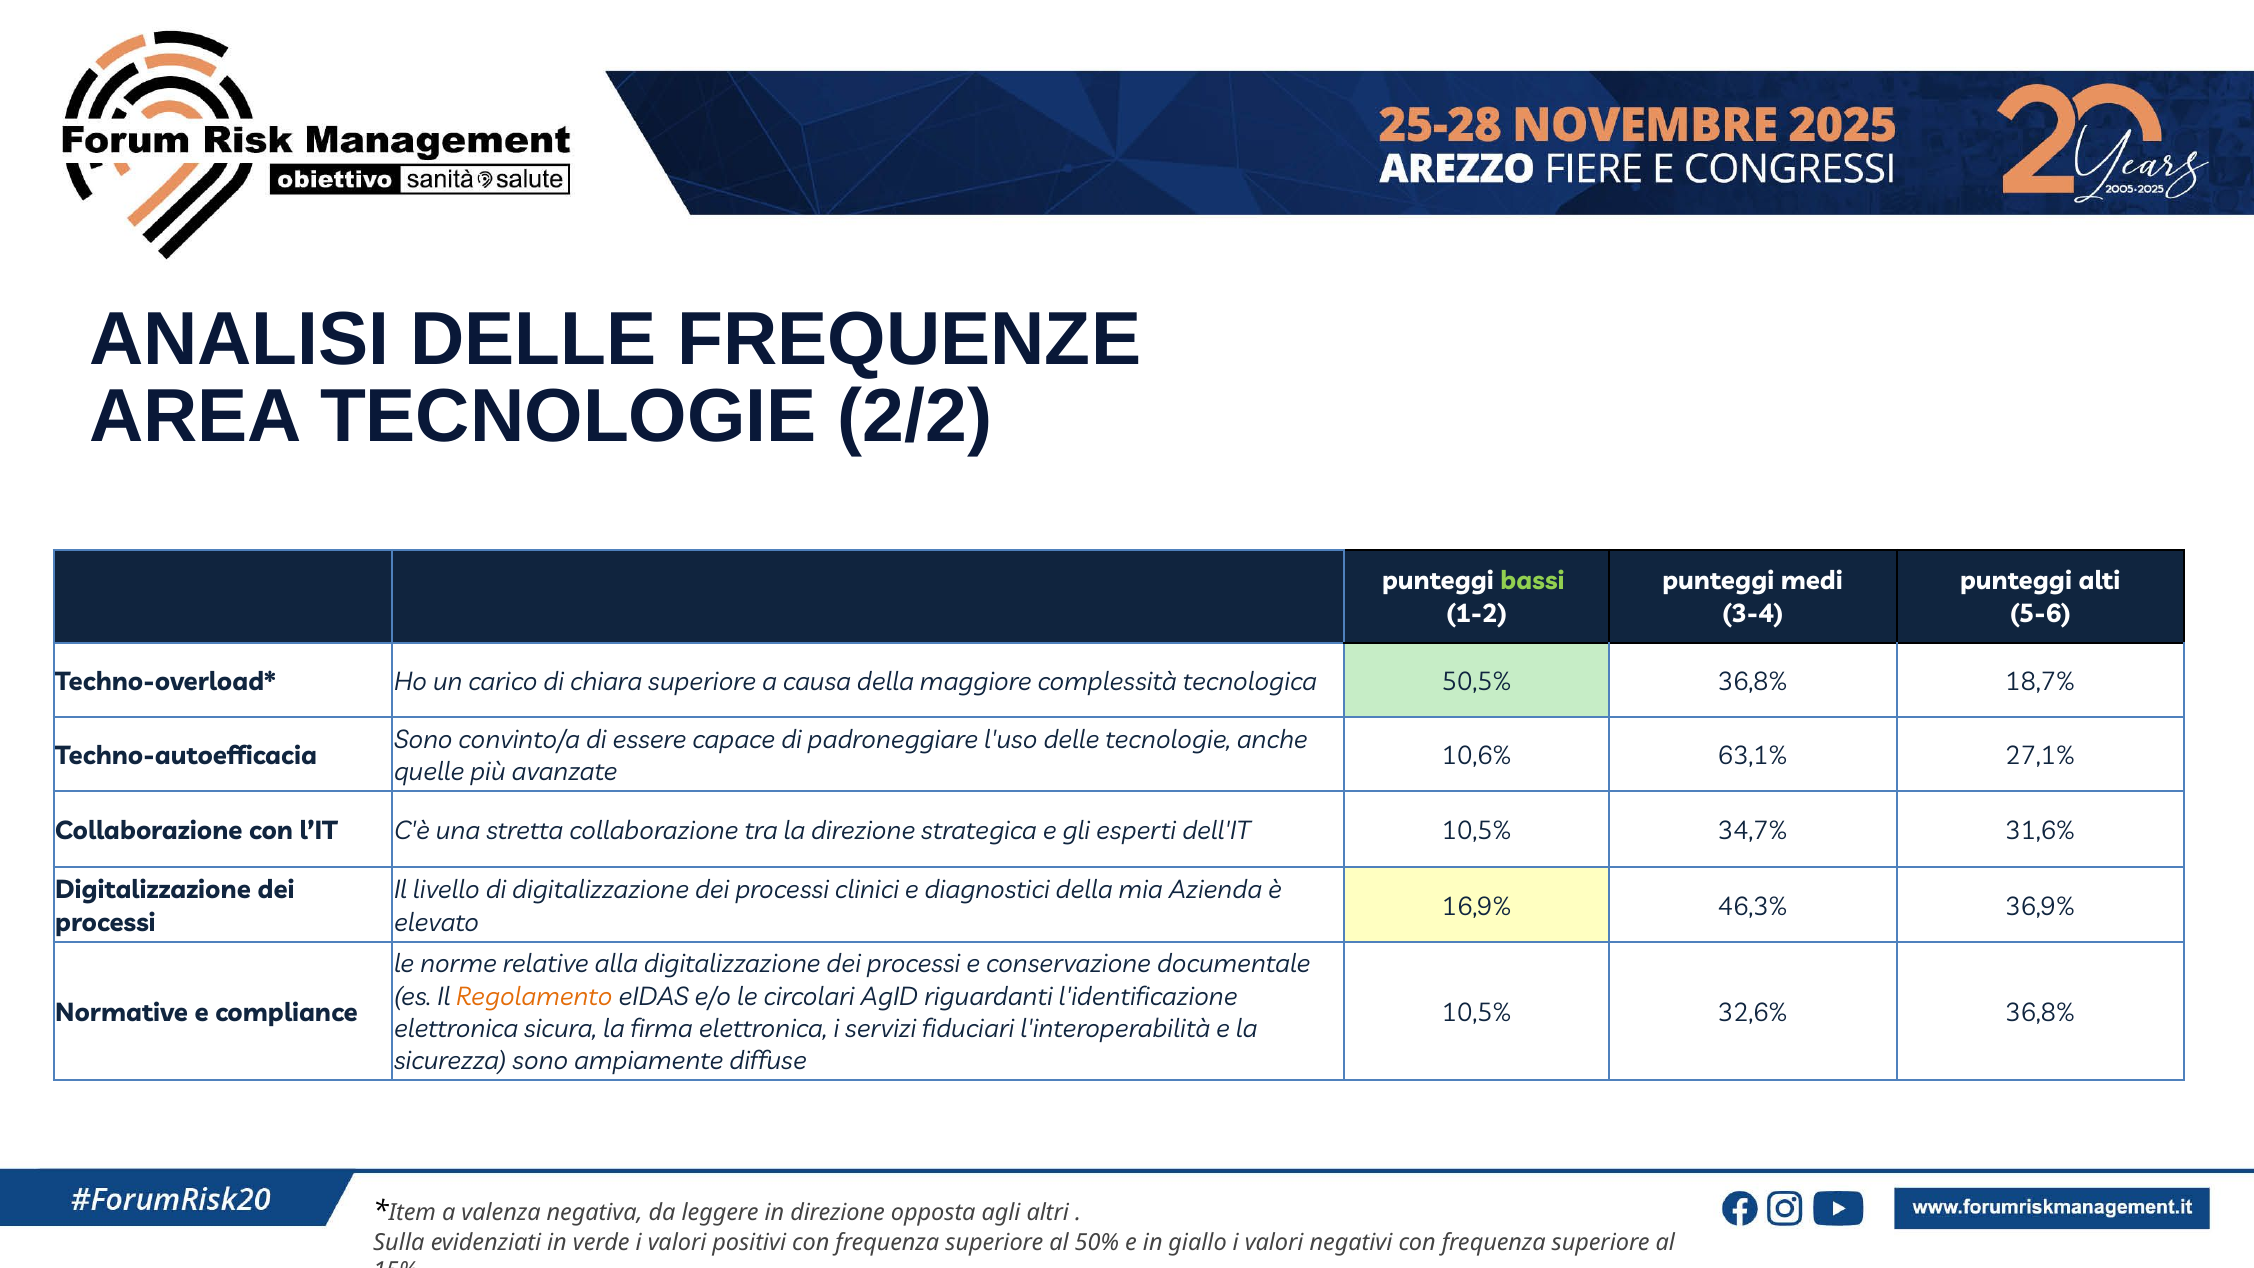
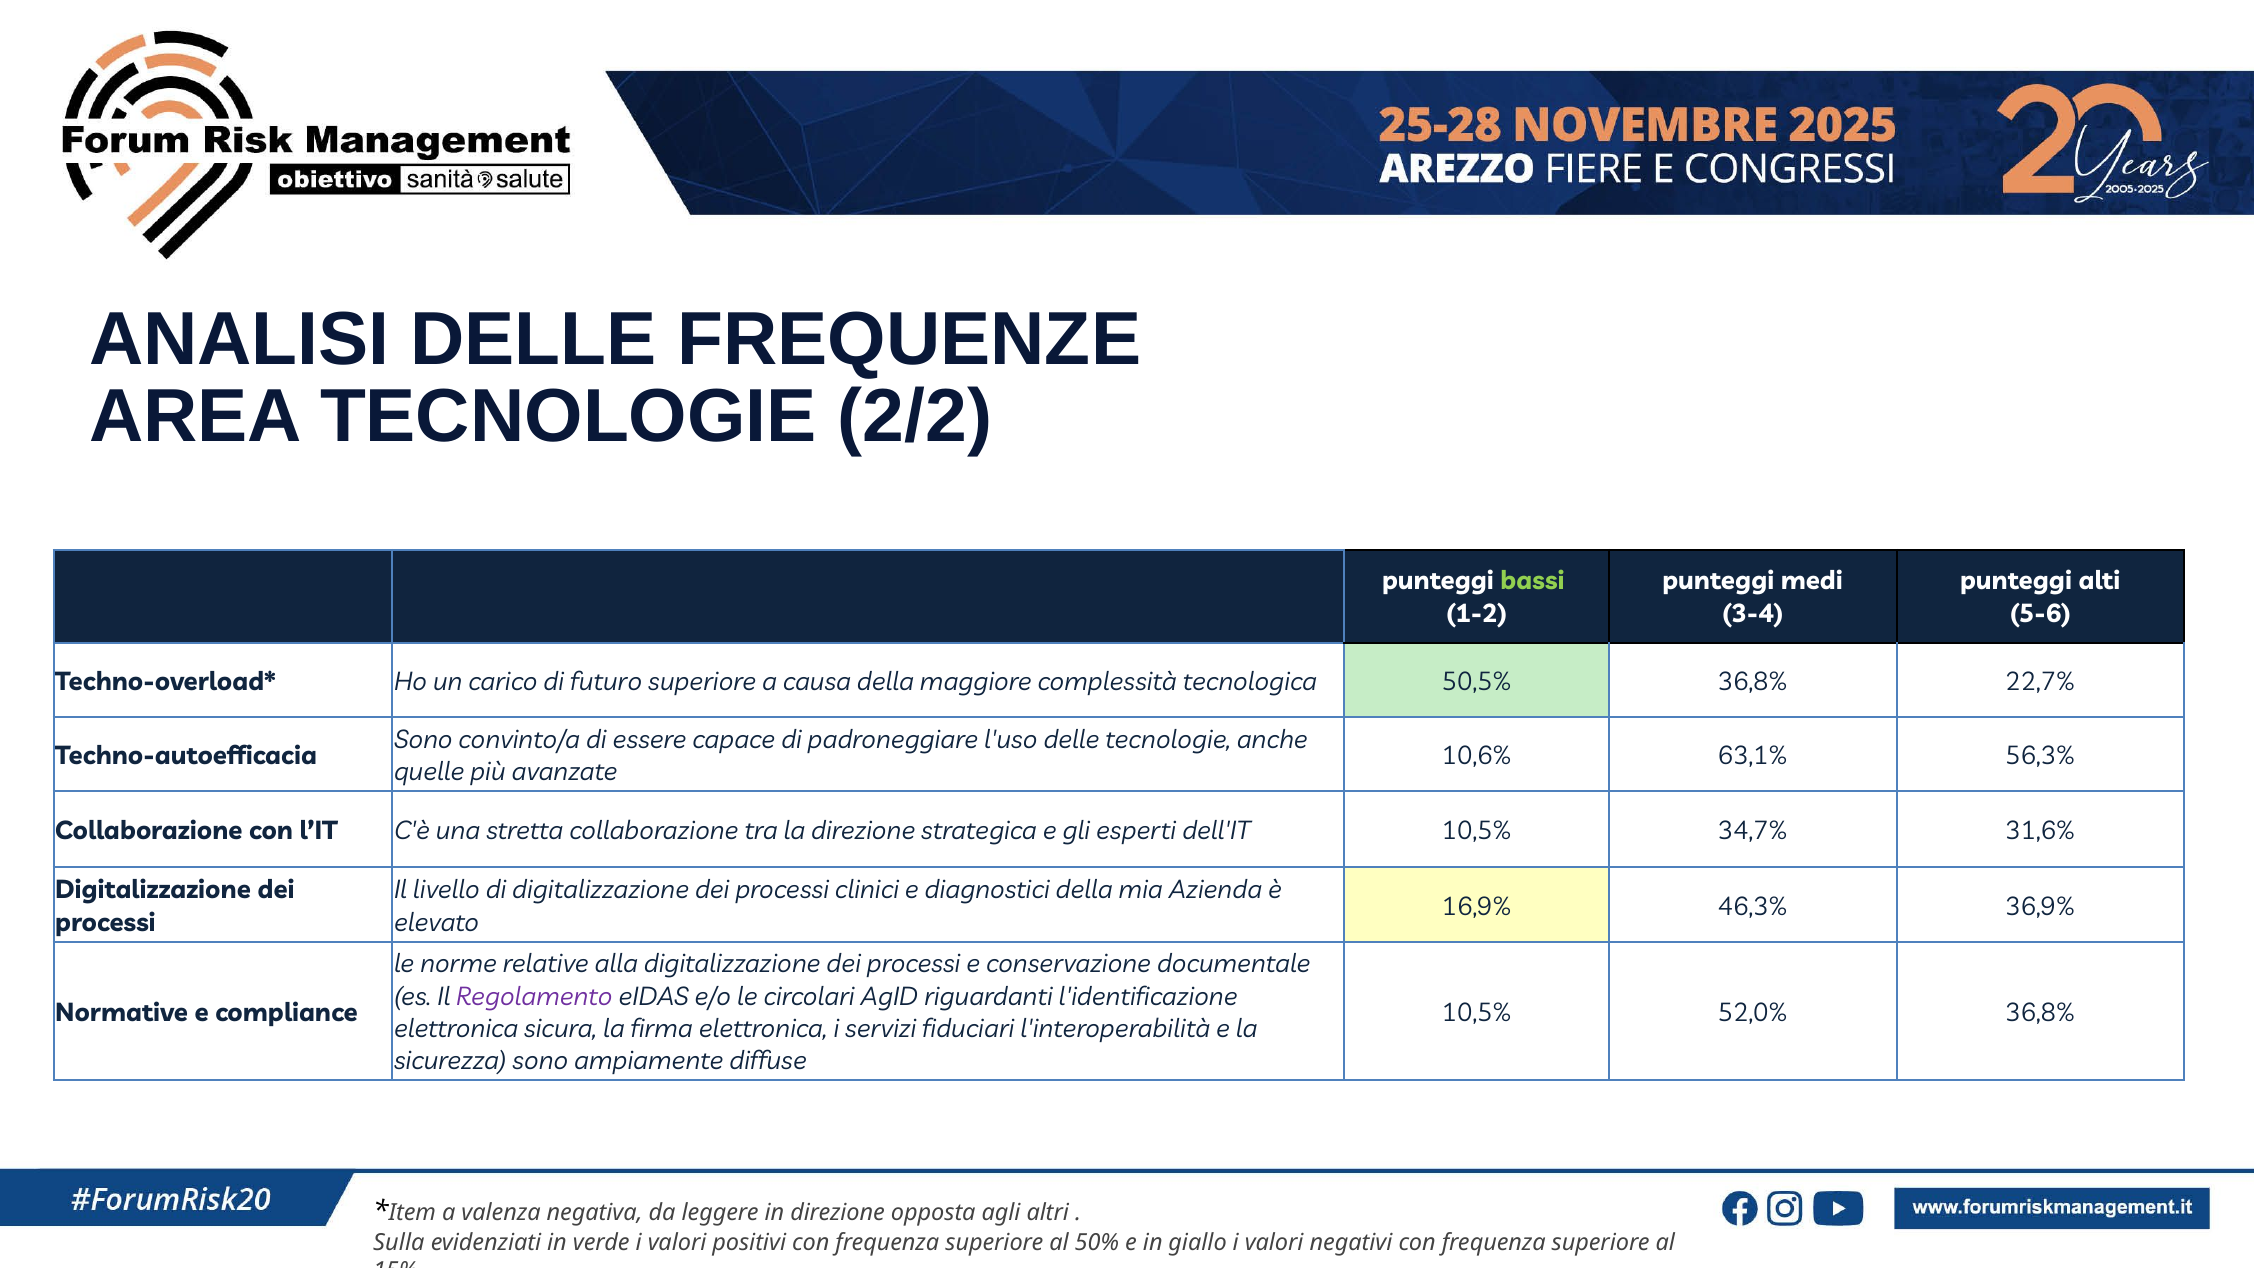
chiara: chiara -> futuro (606, 682)
18,7%: 18,7% -> 22,7% (2040, 682)
27,1%: 27,1% -> 56,3% (2040, 756)
Regolamento colour: orange -> purple (534, 996)
32,6%: 32,6% -> 52,0% (1753, 1013)
